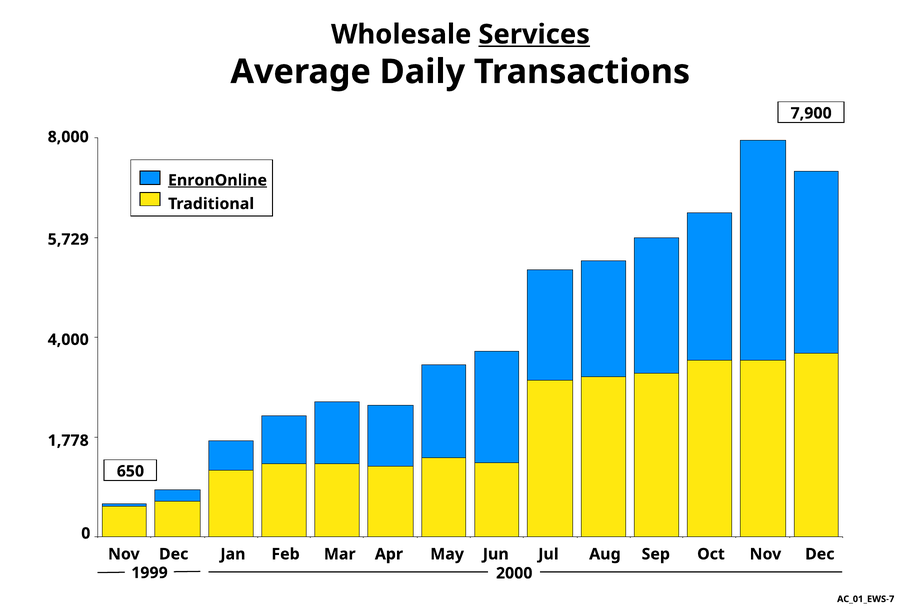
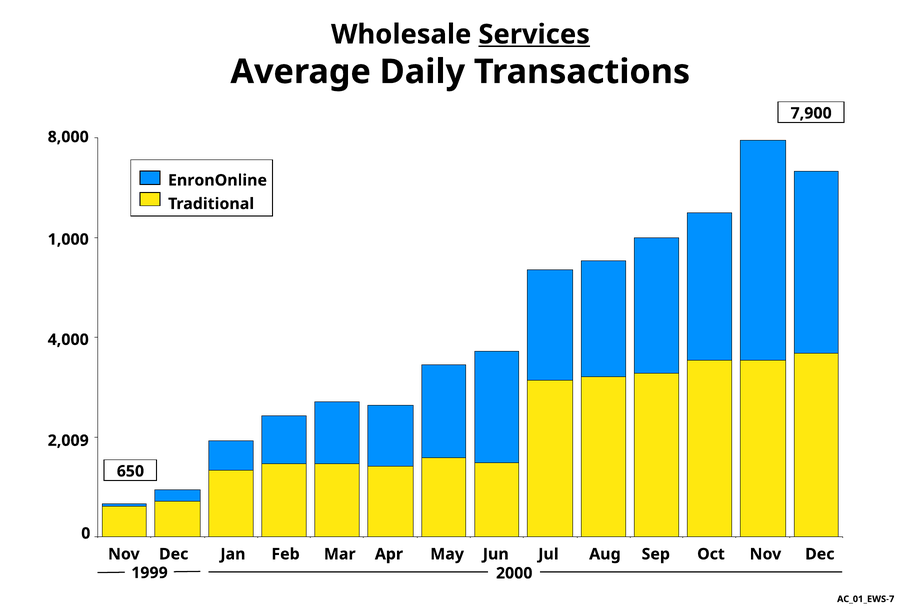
EnronOnline underline: present -> none (217, 180)
5,729: 5,729 -> 1,000 (68, 240)
1,778: 1,778 -> 2,009 (68, 441)
